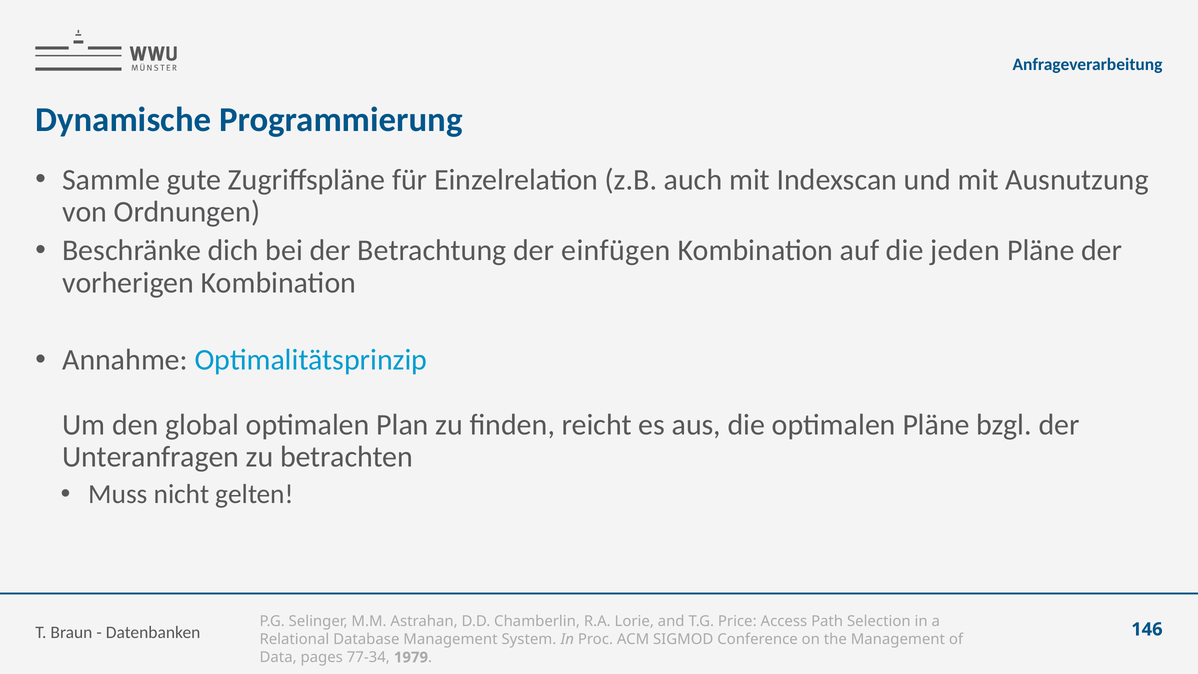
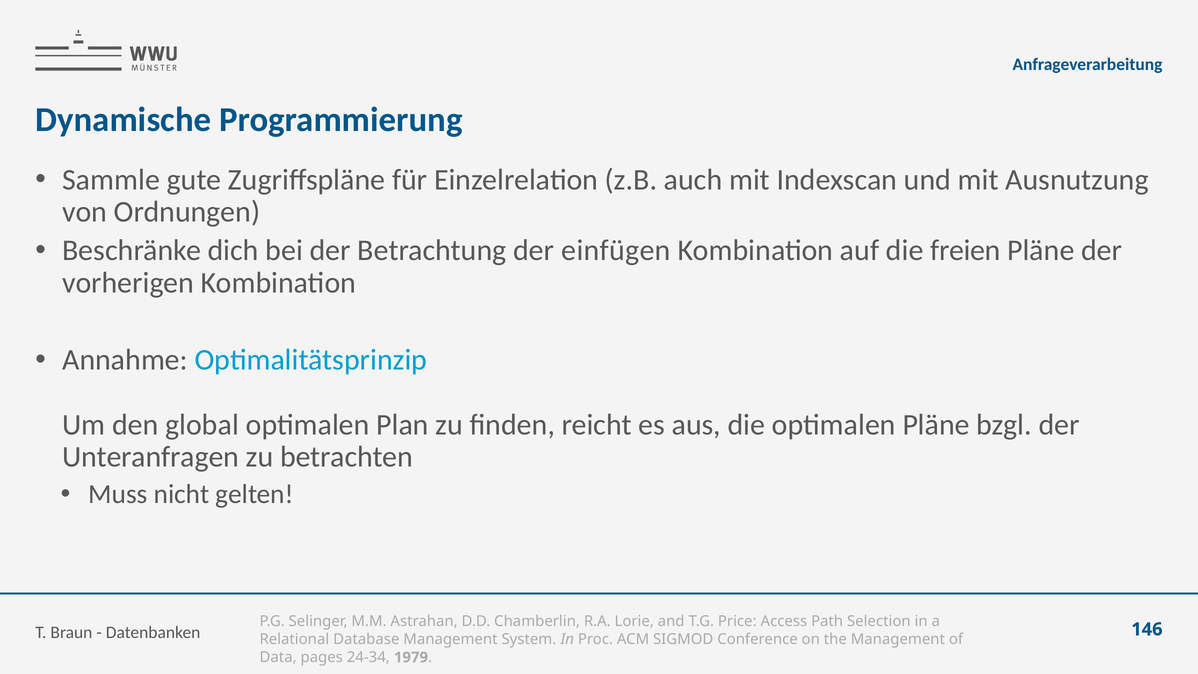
jeden: jeden -> freien (965, 250)
77-34: 77-34 -> 24-34 (368, 657)
